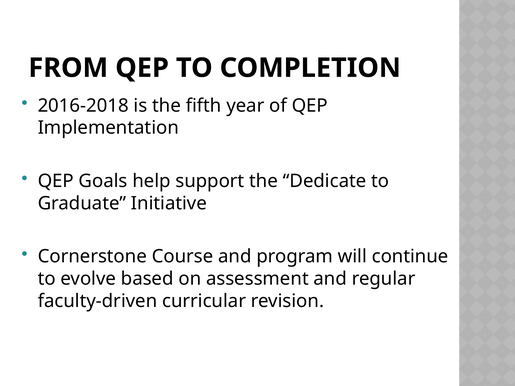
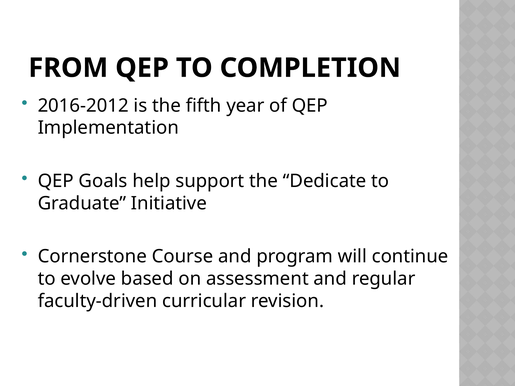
2016-2018: 2016-2018 -> 2016-2012 (83, 106)
